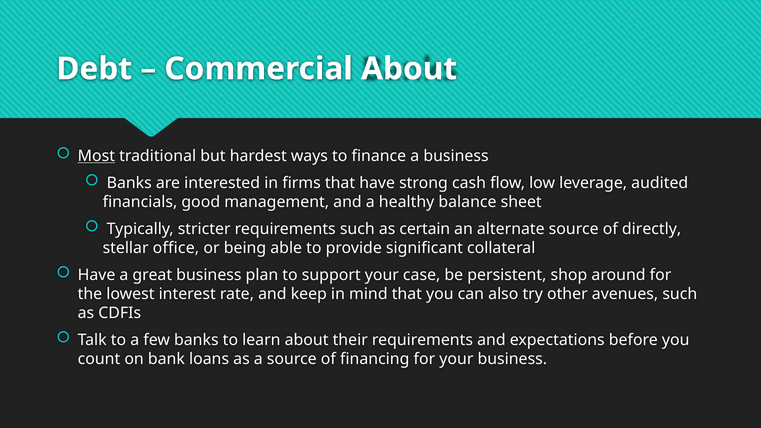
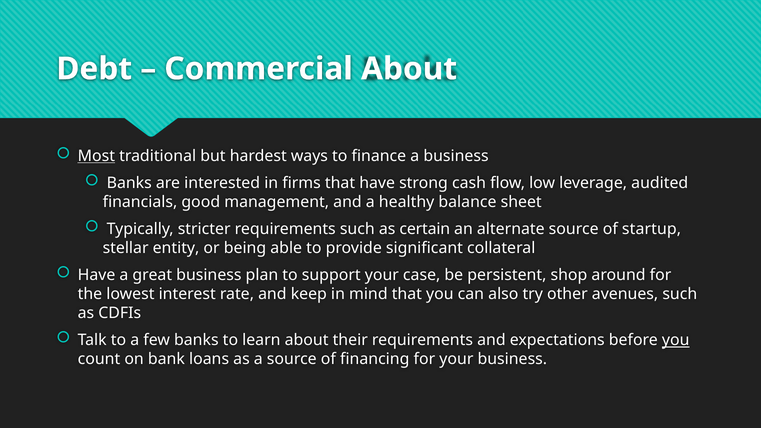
directly: directly -> startup (652, 229)
office: office -> entity (176, 248)
you underline: none -> present (676, 340)
